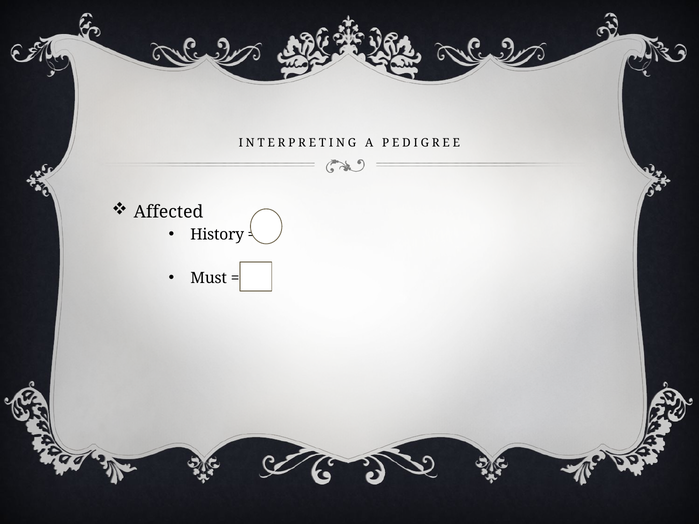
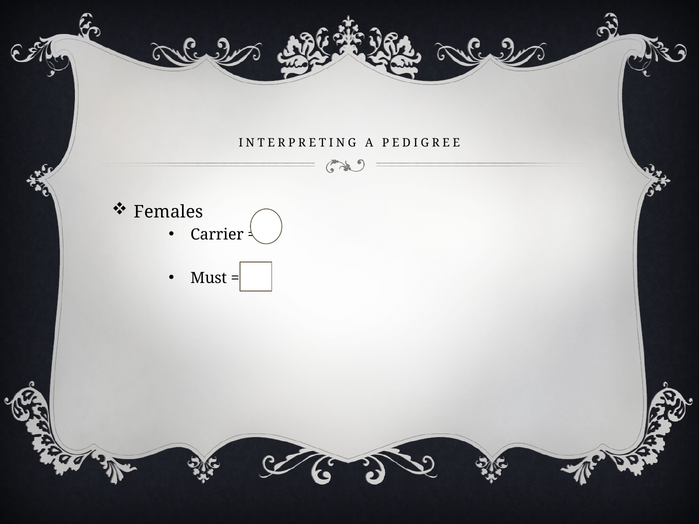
Affected: Affected -> Females (168, 212)
History: History -> Carrier (217, 235)
